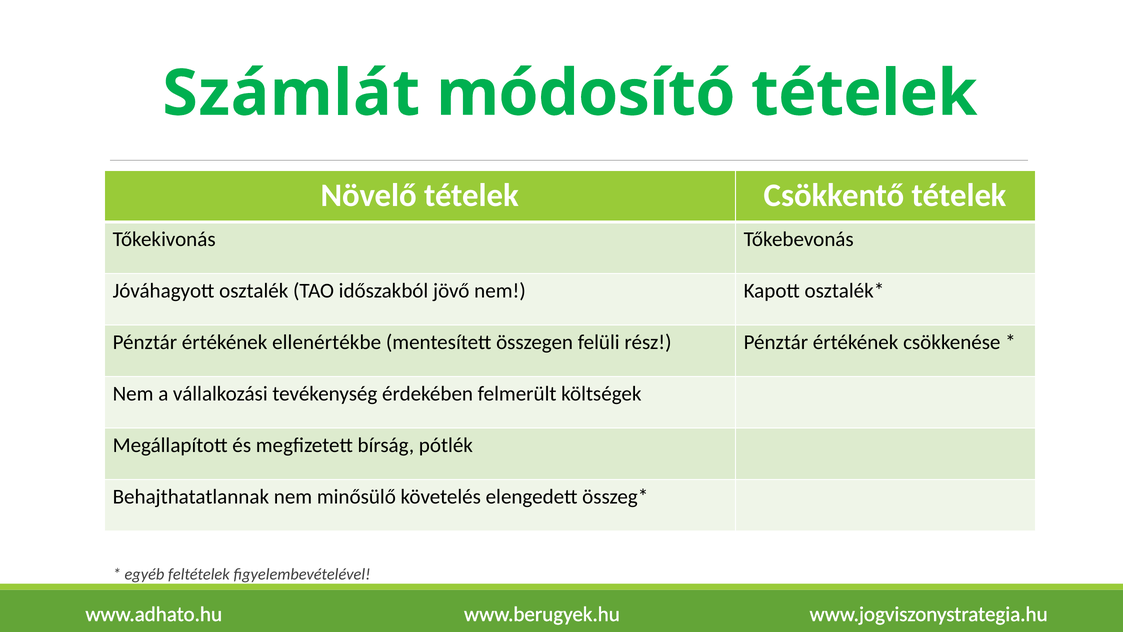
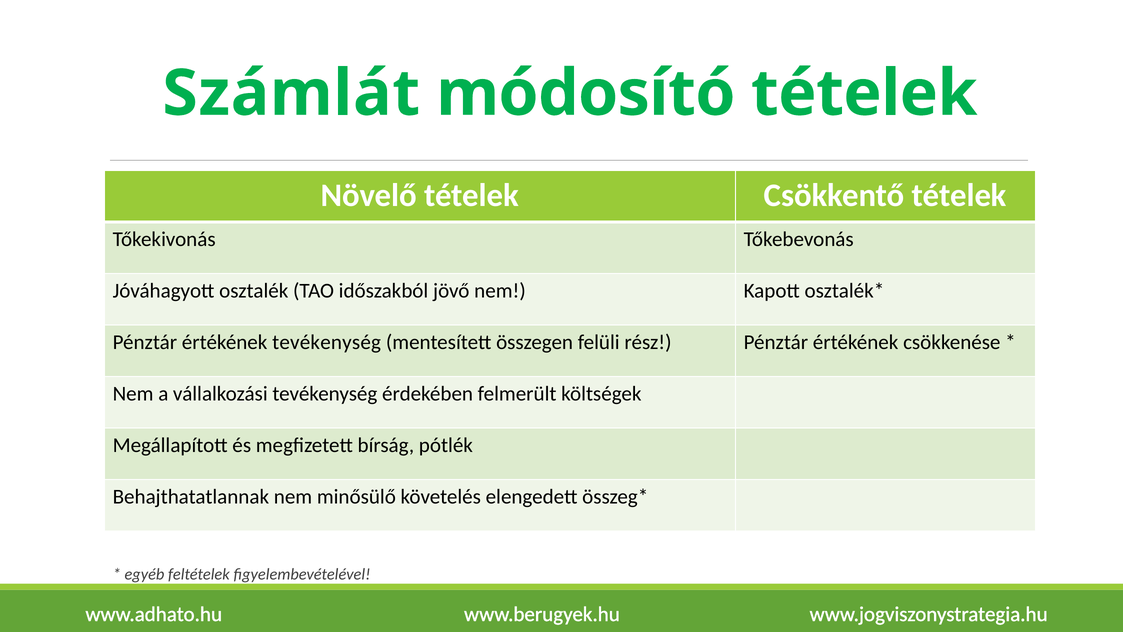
értékének ellenértékbe: ellenértékbe -> tevékenység (327, 342)
